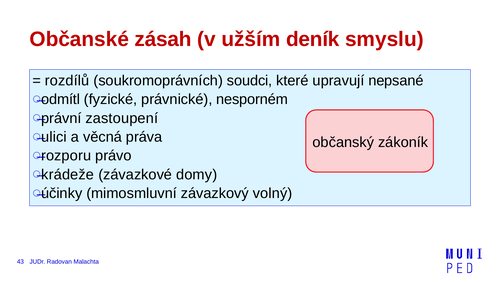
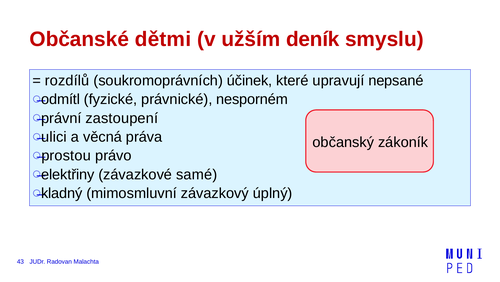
zásah: zásah -> dětmi (163, 39)
soudci: soudci -> účinek (250, 80)
rozporu: rozporu -> prostou (66, 155)
krádeže: krádeže -> elektřiny (68, 174)
domy: domy -> samé (197, 174)
účinky: účinky -> kladný (62, 193)
volný: volný -> úplný (273, 193)
